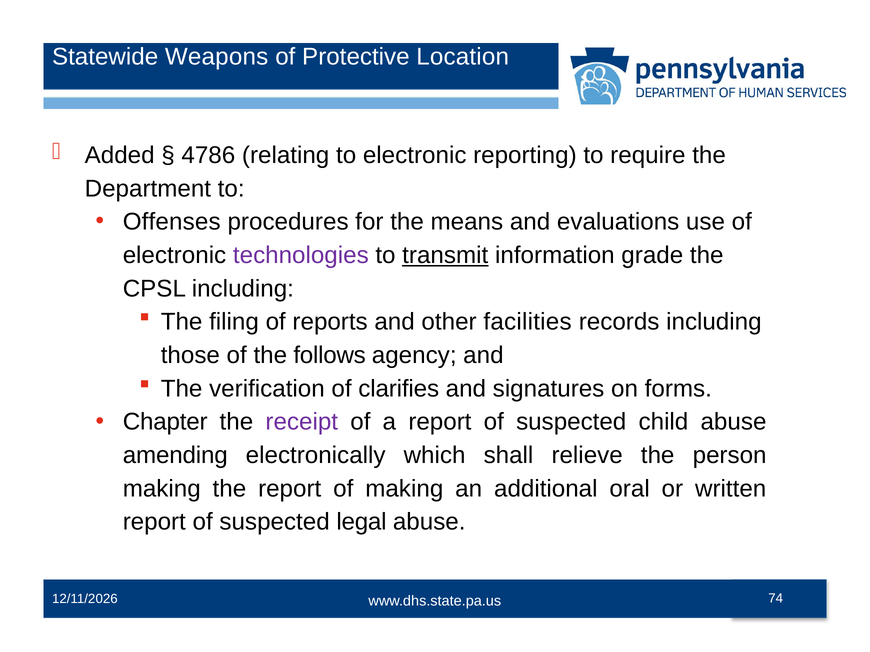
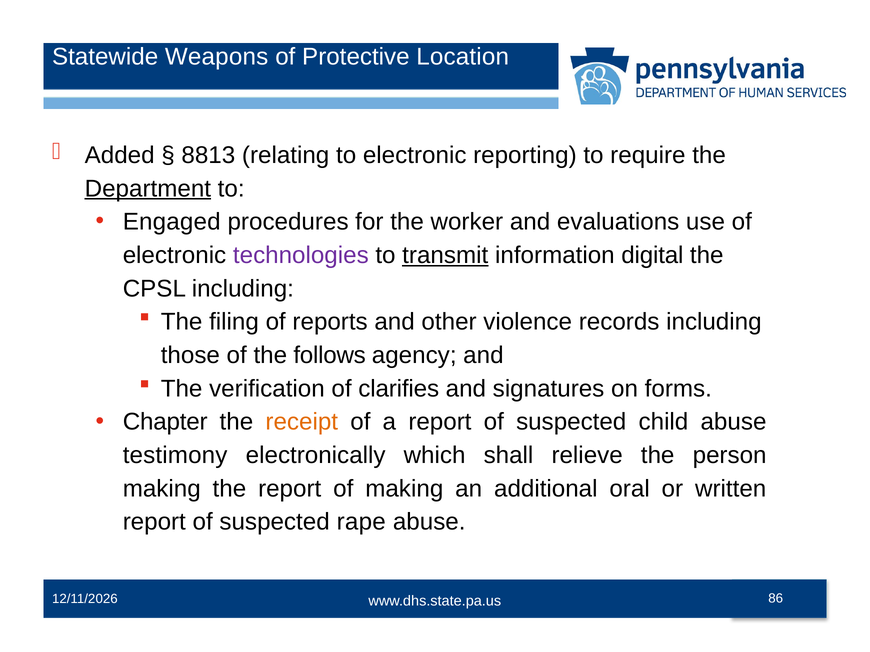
4786: 4786 -> 8813 (208, 155)
Department underline: none -> present (148, 189)
Offenses: Offenses -> Engaged (172, 222)
means: means -> worker (467, 222)
grade: grade -> digital (652, 255)
facilities: facilities -> violence (528, 322)
receipt colour: purple -> orange (302, 422)
amending: amending -> testimony (175, 456)
legal: legal -> rape (361, 522)
74: 74 -> 86 (776, 599)
